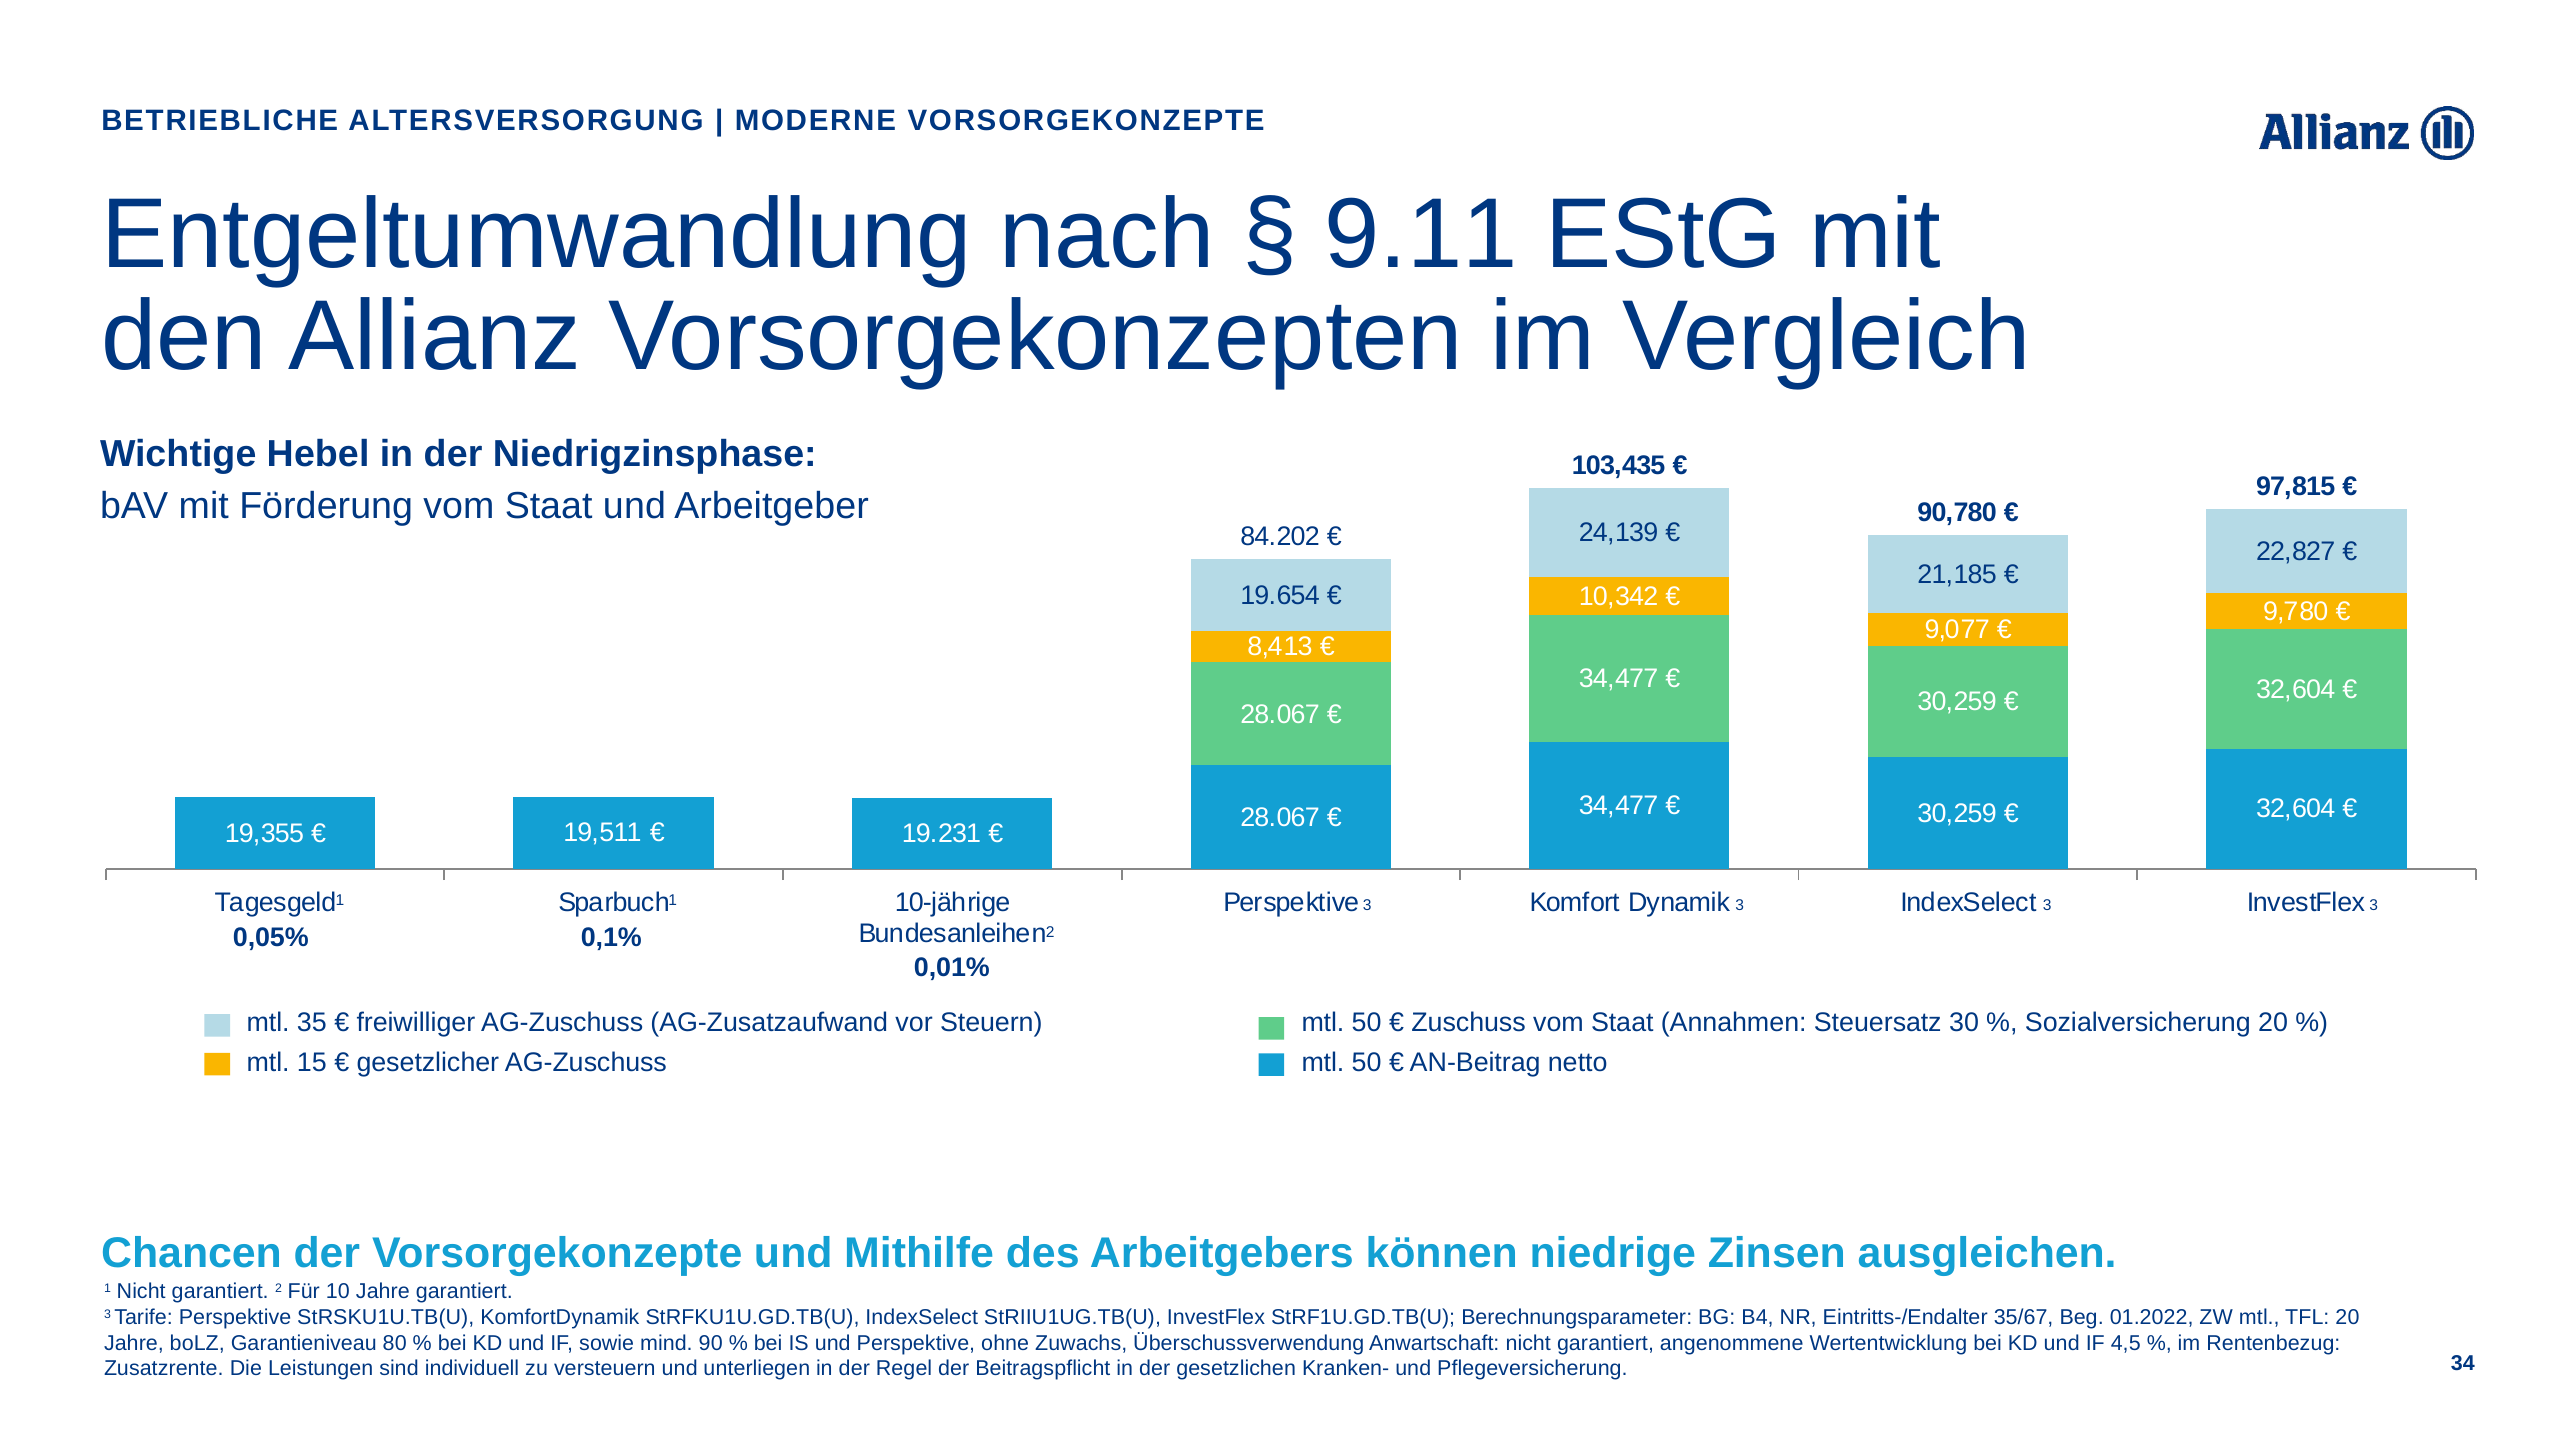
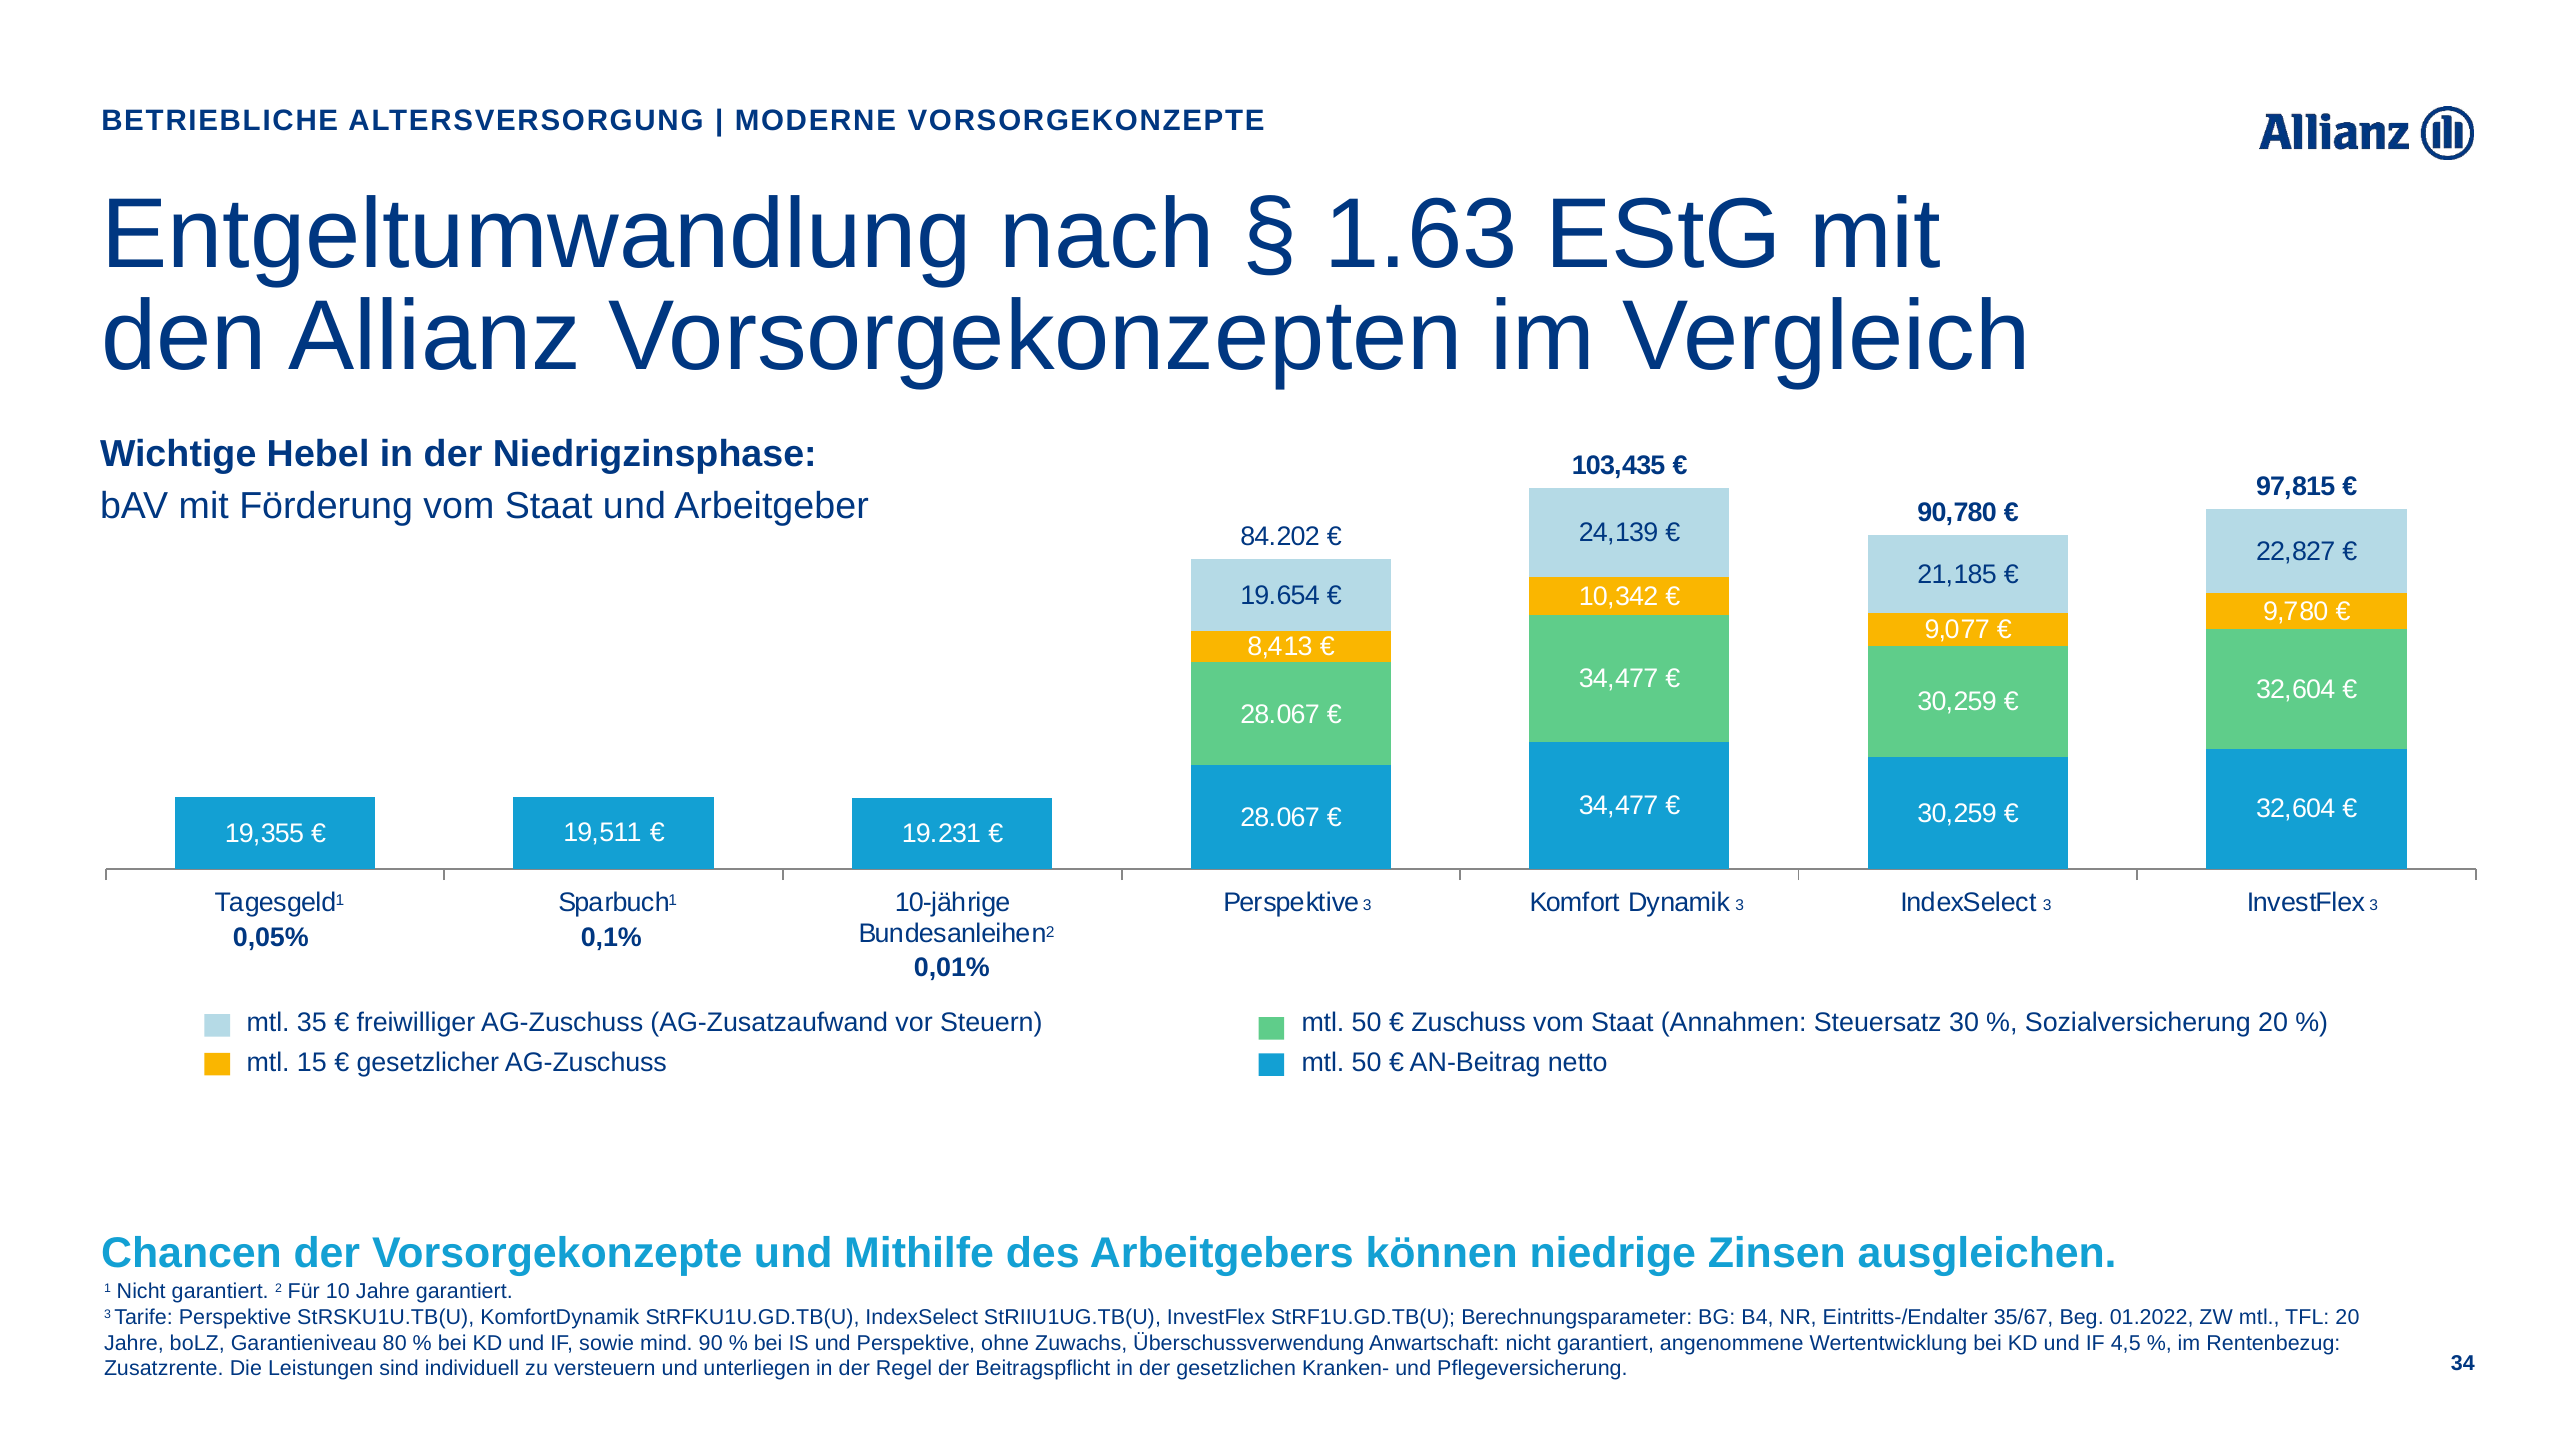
9.11: 9.11 -> 1.63 (1421, 234)
